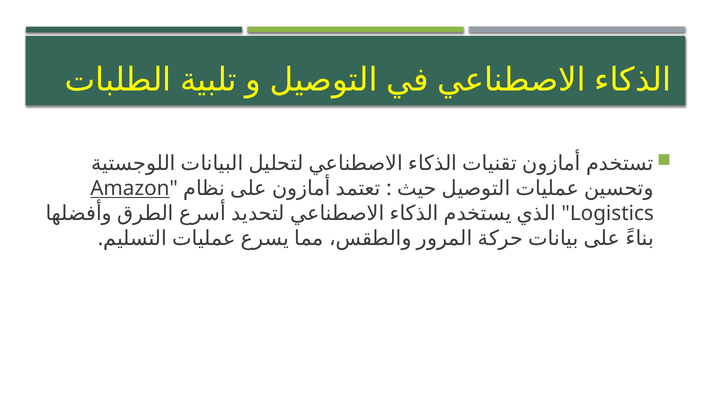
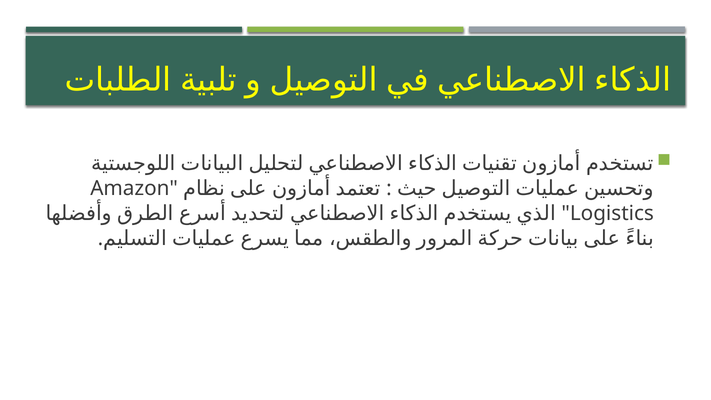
Amazon underline: present -> none (130, 188)
